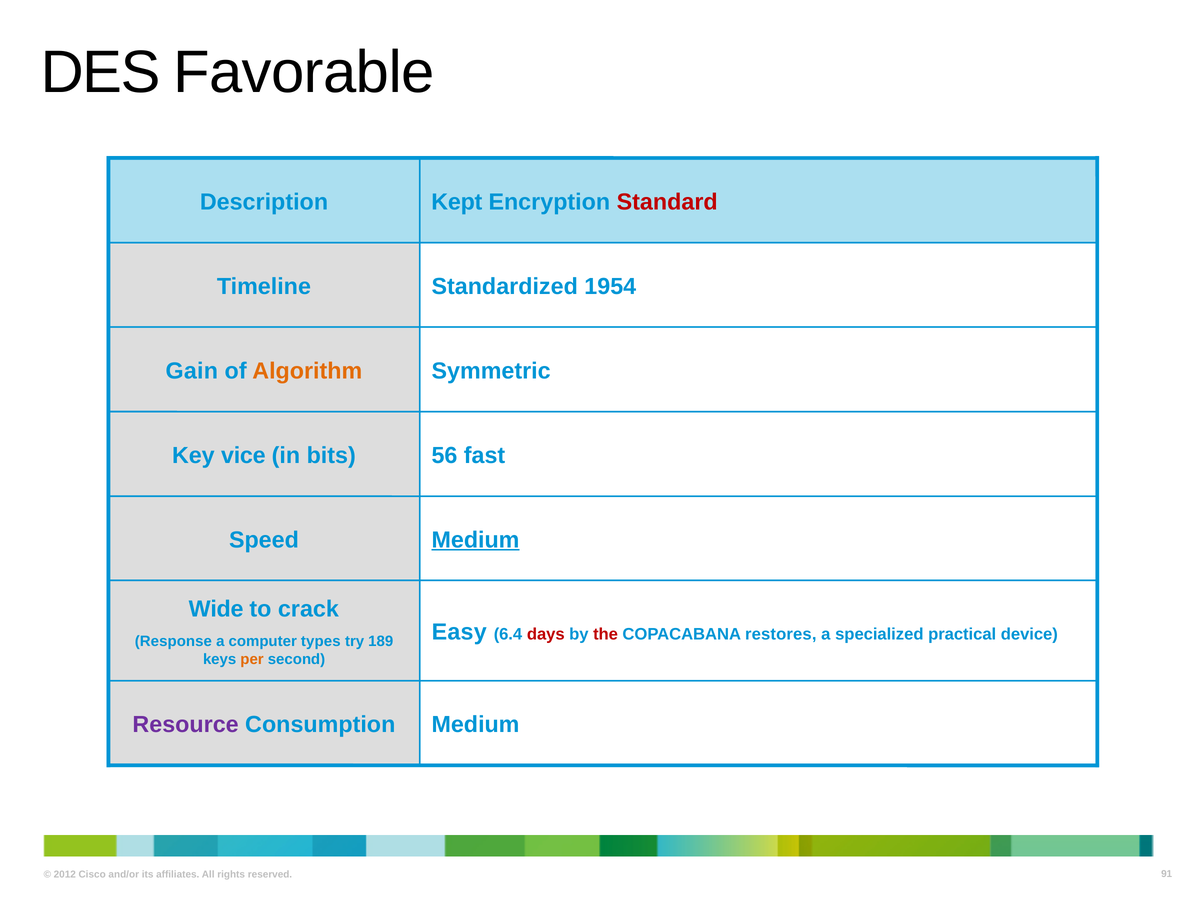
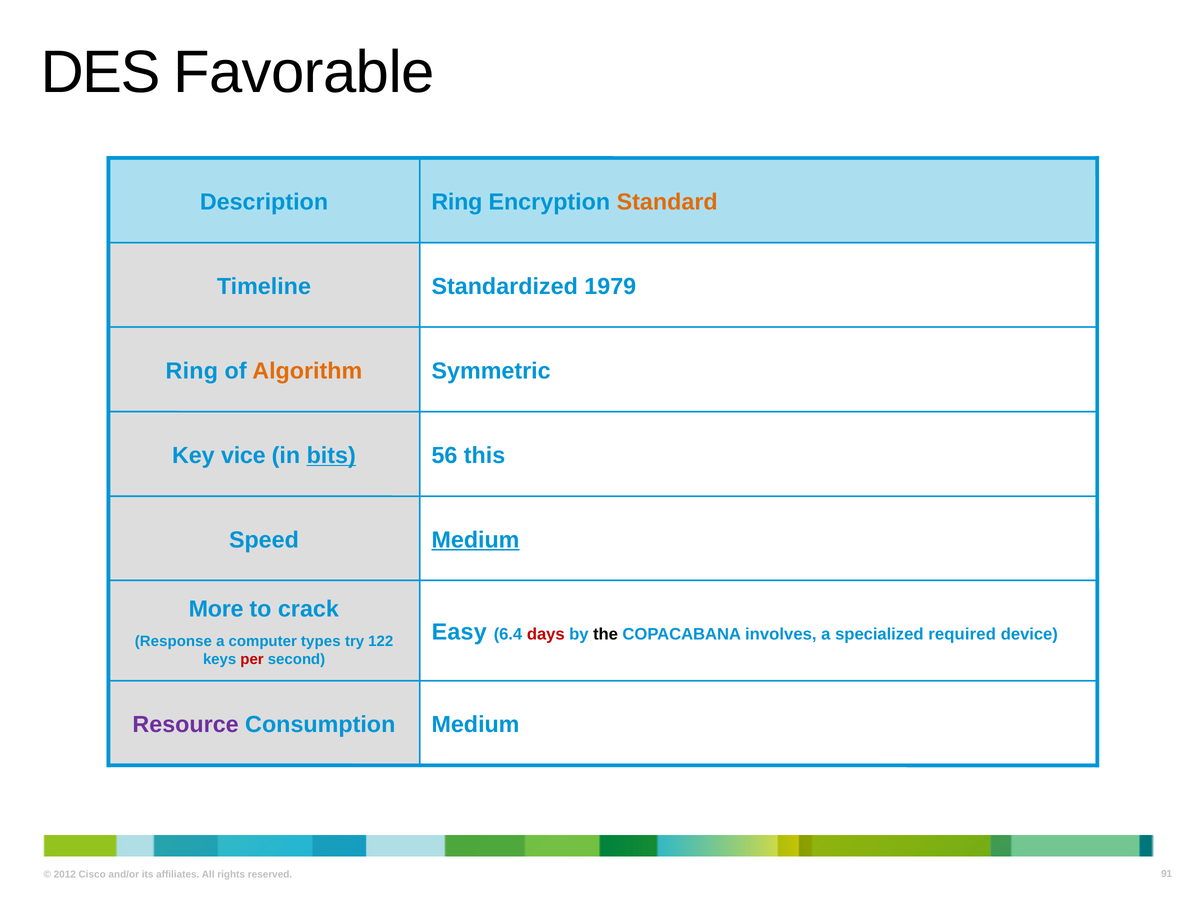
Kept: Kept -> Ring (457, 202)
Standard colour: red -> orange (667, 202)
1954: 1954 -> 1979 (610, 286)
Gain: Gain -> Ring (192, 371)
bits underline: none -> present (331, 455)
fast: fast -> this (485, 455)
Wide: Wide -> More (216, 609)
the colour: red -> black (606, 634)
restores: restores -> involves (781, 634)
practical: practical -> required (962, 634)
189: 189 -> 122 (381, 641)
per colour: orange -> red (252, 659)
